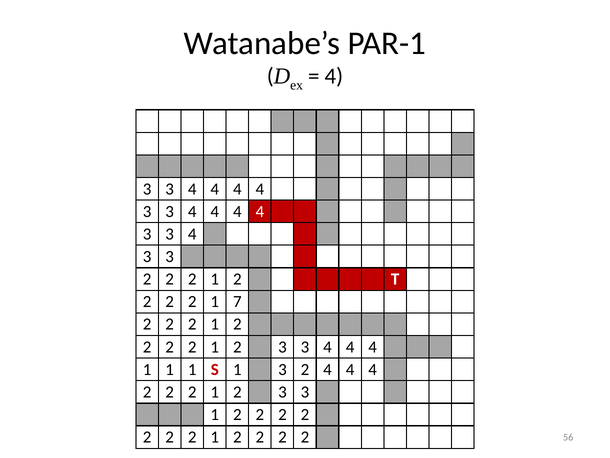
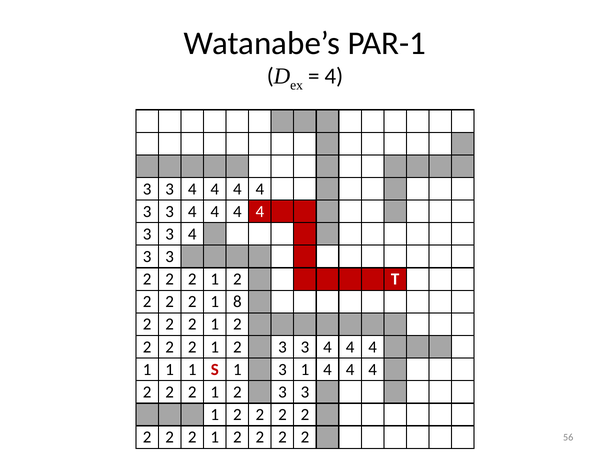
7: 7 -> 8 (237, 301)
1 3 2: 2 -> 1 (305, 369)
